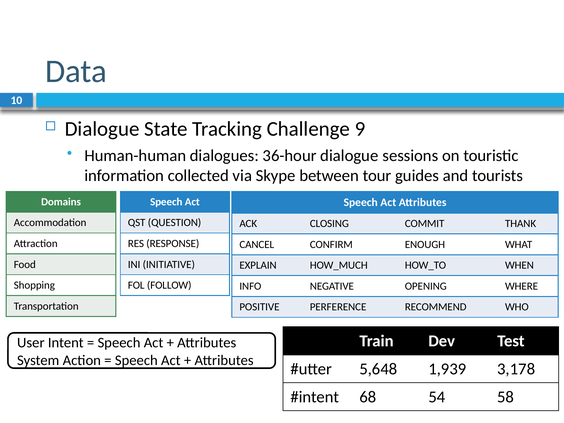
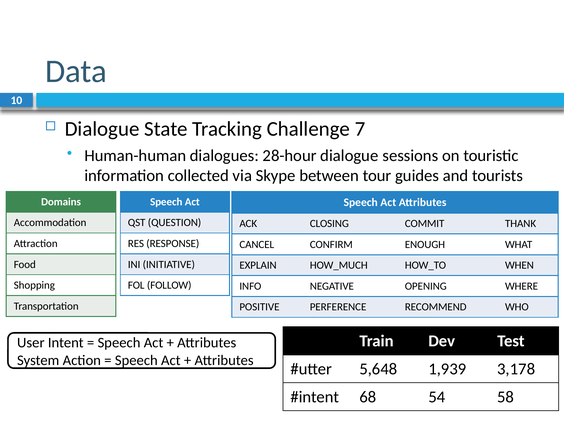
9: 9 -> 7 (360, 129)
36-hour: 36-hour -> 28-hour (290, 156)
